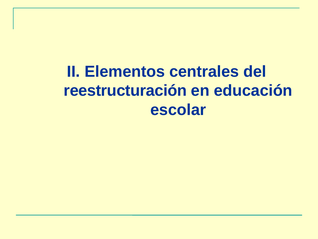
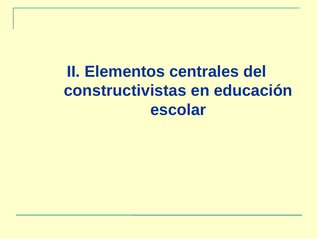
reestructuración: reestructuración -> constructivistas (125, 90)
